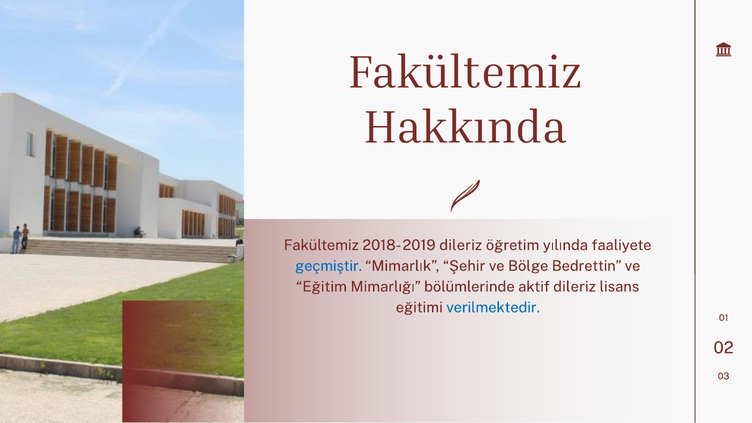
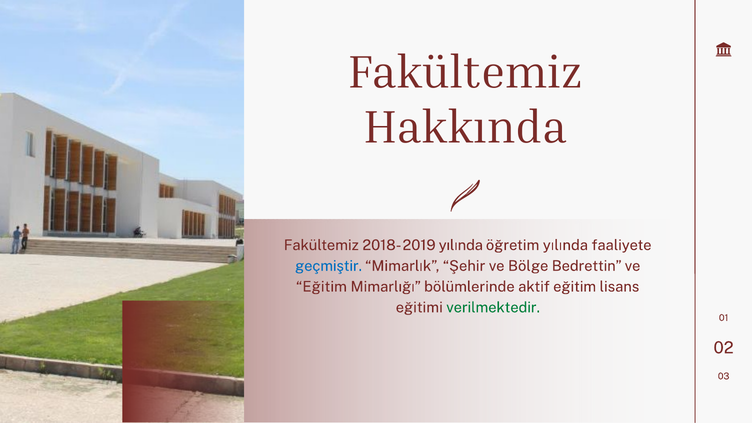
2019 dileriz: dileriz -> yılında (461, 245)
aktif dileriz: dileriz -> eğitim (575, 287)
verilmektedir colour: blue -> green (493, 307)
